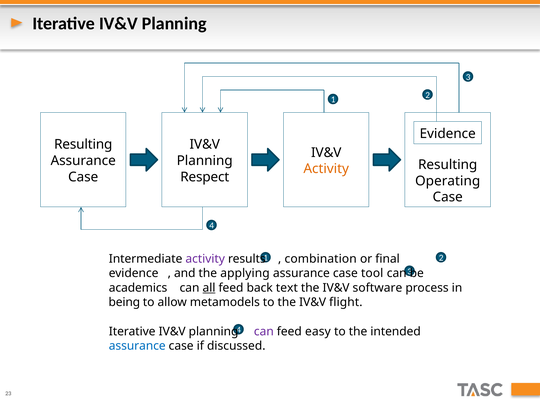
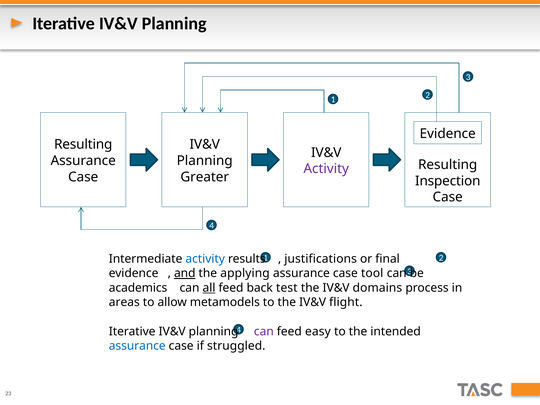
Activity colour: orange -> purple (326, 169)
Respect: Respect -> Greater (205, 177)
Operating: Operating -> Inspection (448, 181)
activity colour: purple -> blue (205, 259)
combination: combination -> justifications (321, 259)
and underline: none -> present (185, 273)
text: text -> test (287, 288)
software: software -> domains (377, 288)
being: being -> areas (124, 302)
discussed: discussed -> struggled (236, 346)
